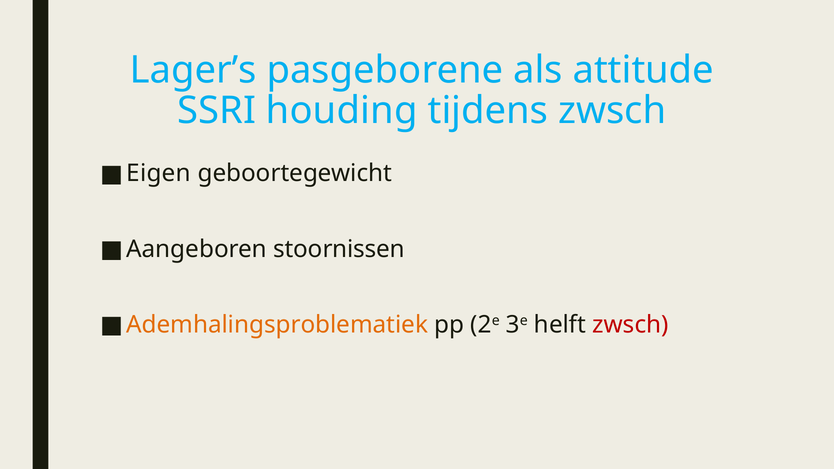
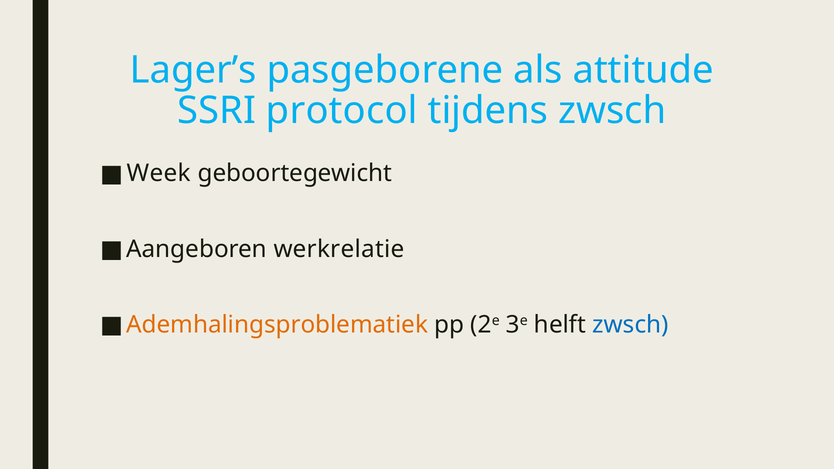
houding: houding -> protocol (342, 111)
Eigen: Eigen -> Week (159, 173)
stoornissen: stoornissen -> werkrelatie (339, 249)
zwsch colour: red -> blue (630, 325)
